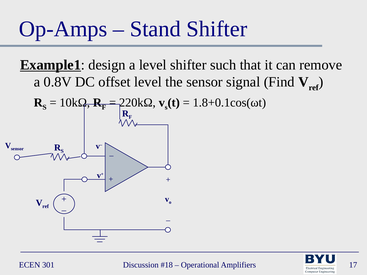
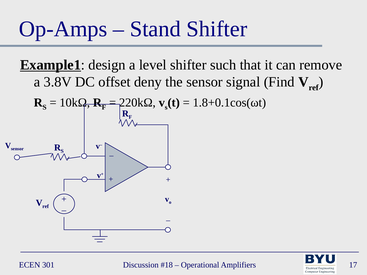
0.8V: 0.8V -> 3.8V (58, 82)
offset level: level -> deny (148, 82)
